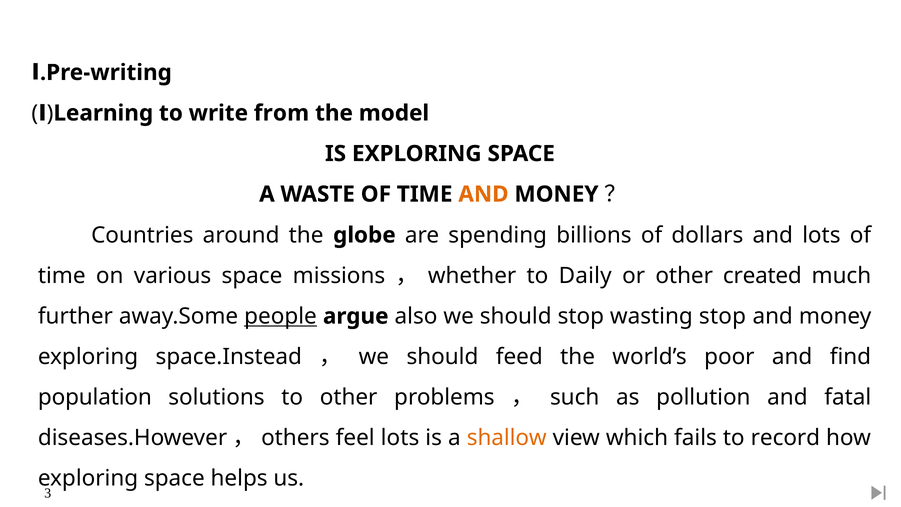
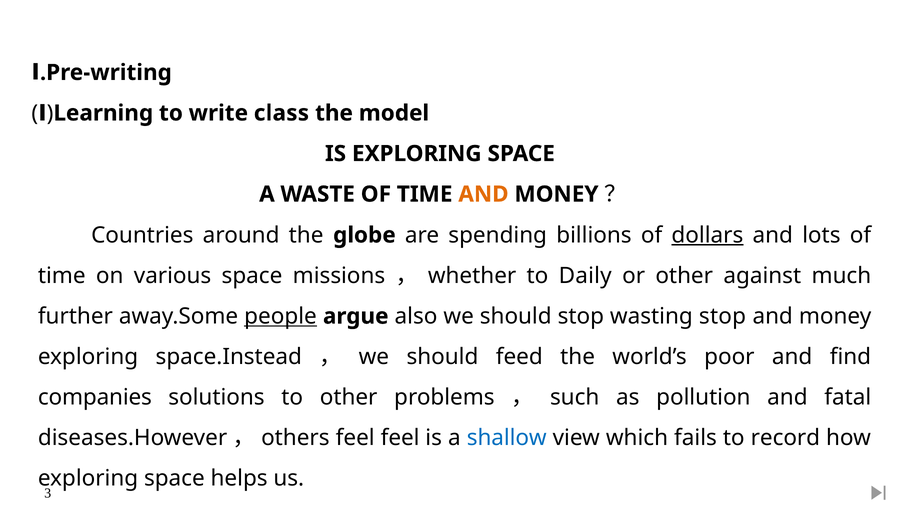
from: from -> class (281, 113)
dollars underline: none -> present (707, 235)
created: created -> against (762, 276)
population: population -> companies (95, 397)
feel lots: lots -> feel (400, 438)
shallow colour: orange -> blue (507, 438)
